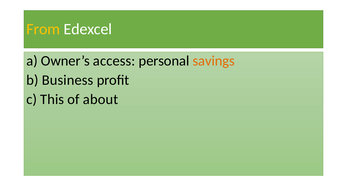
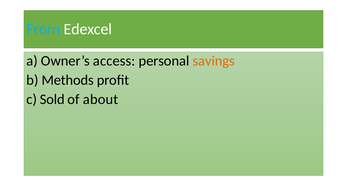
From colour: yellow -> light blue (43, 29)
Business: Business -> Methods (68, 80)
This: This -> Sold (52, 99)
